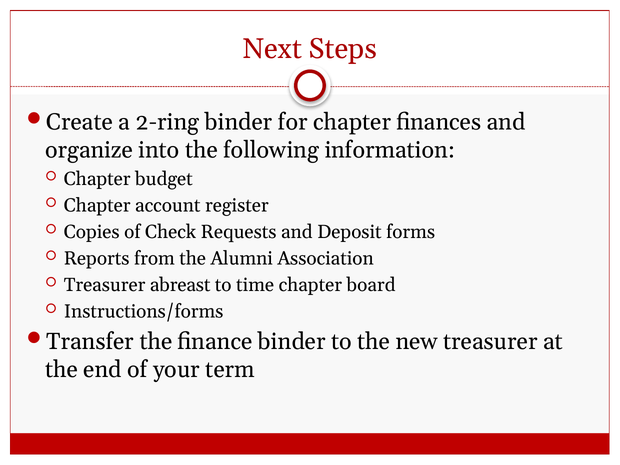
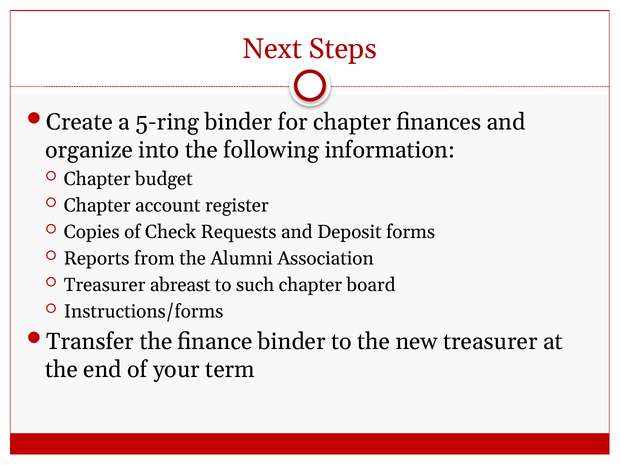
2-ring: 2-ring -> 5-ring (167, 122)
time: time -> such (255, 285)
